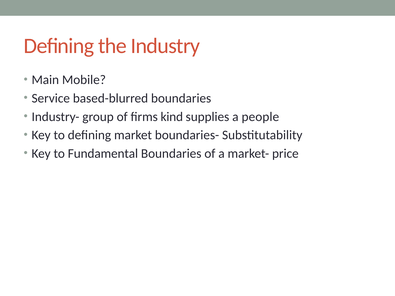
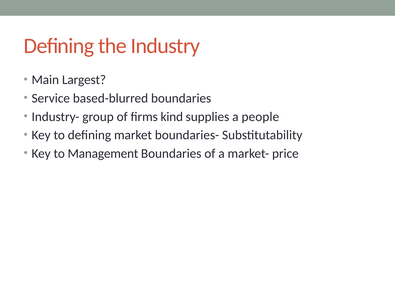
Mobile: Mobile -> Largest (84, 80)
Fundamental: Fundamental -> Management (103, 154)
